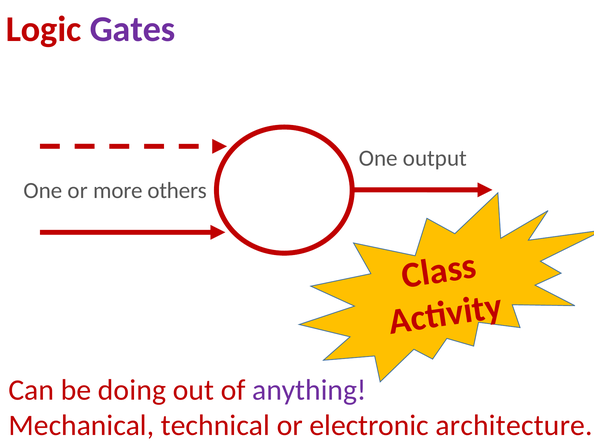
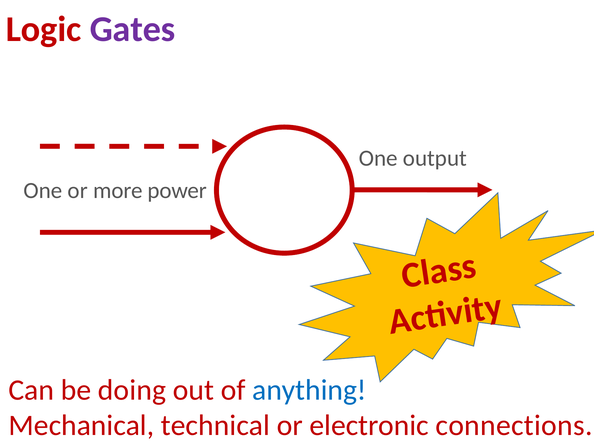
others: others -> power (177, 191)
anything colour: purple -> blue (309, 390)
architecture: architecture -> connections (514, 426)
